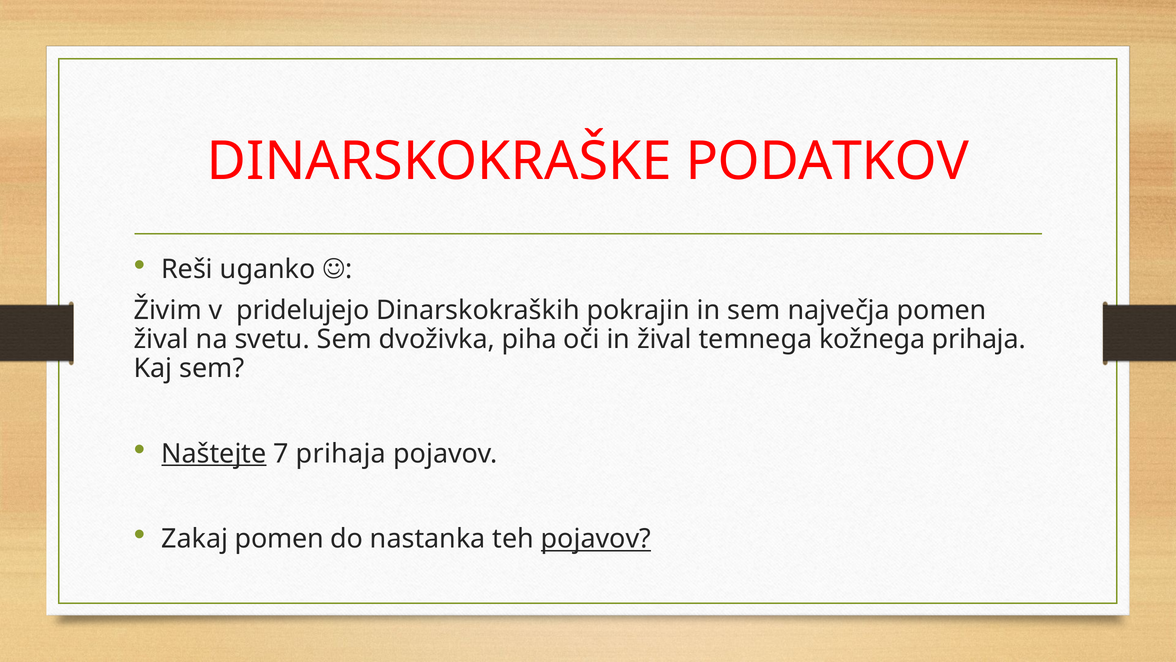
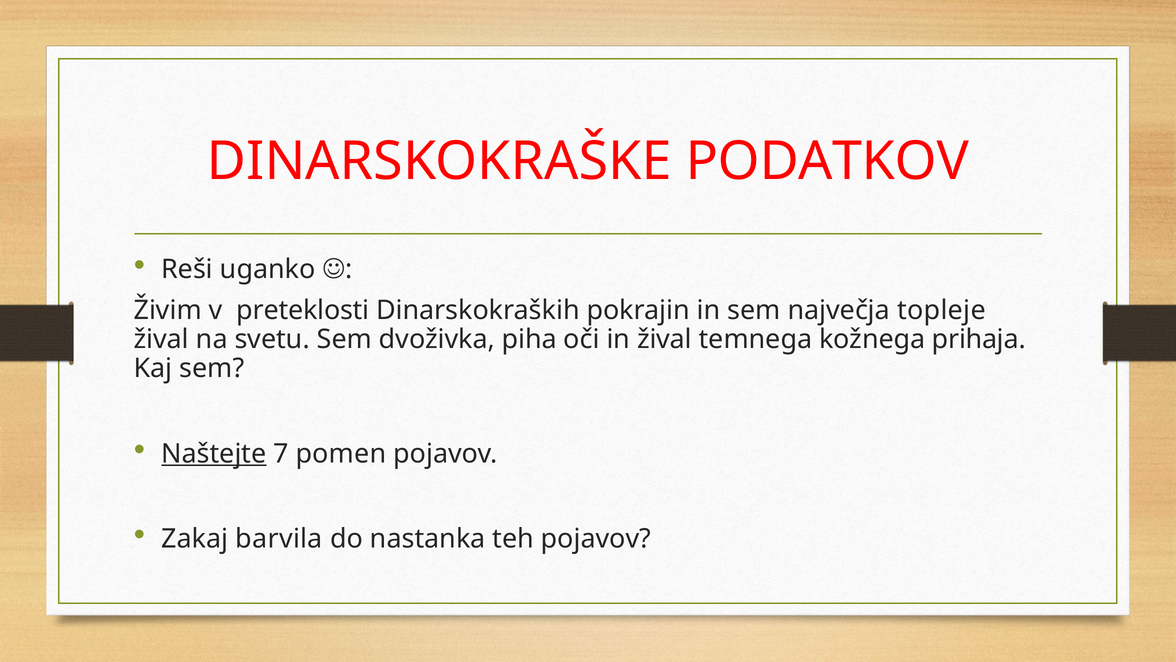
pridelujejo: pridelujejo -> preteklosti (303, 310)
največja pomen: pomen -> topleje (941, 310)
7 prihaja: prihaja -> pomen (341, 453)
Zakaj pomen: pomen -> barvila (279, 539)
pojavov underline: present -> none (596, 539)
